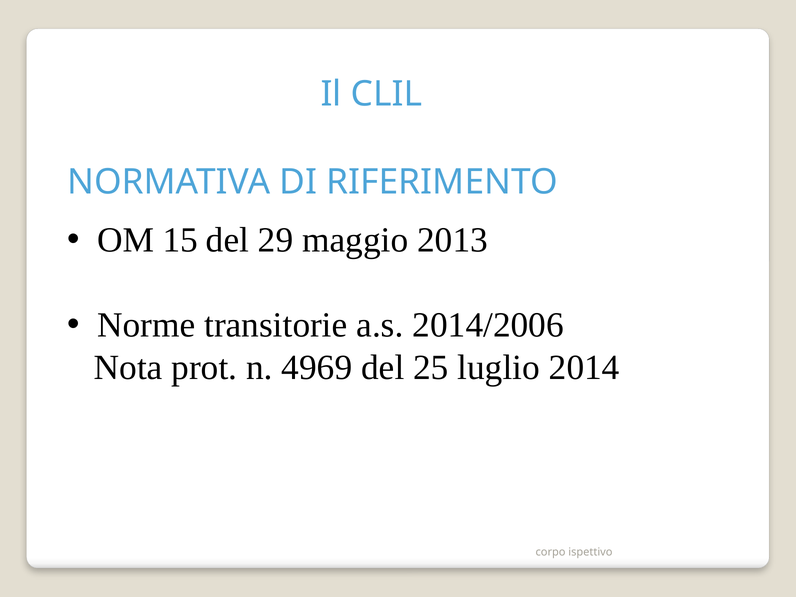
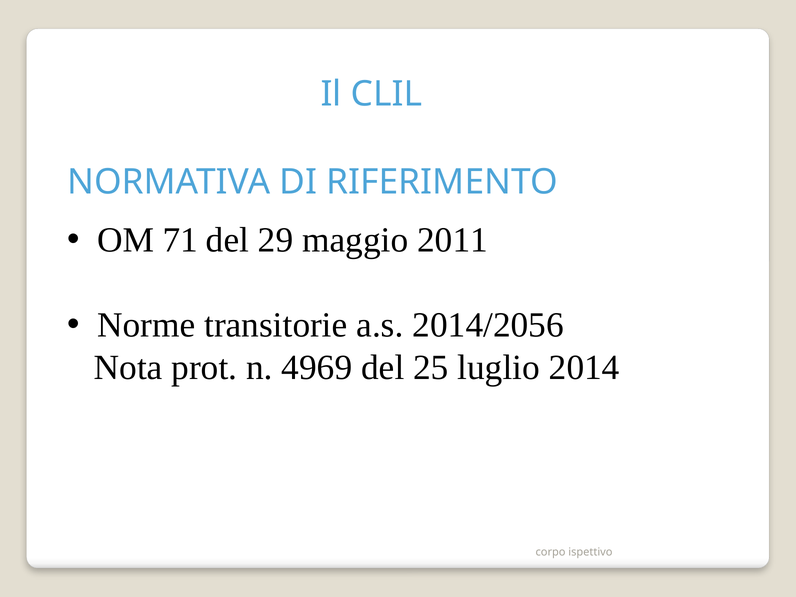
15: 15 -> 71 (180, 240)
2013: 2013 -> 2011 (453, 240)
2014/2006: 2014/2006 -> 2014/2056 (488, 325)
